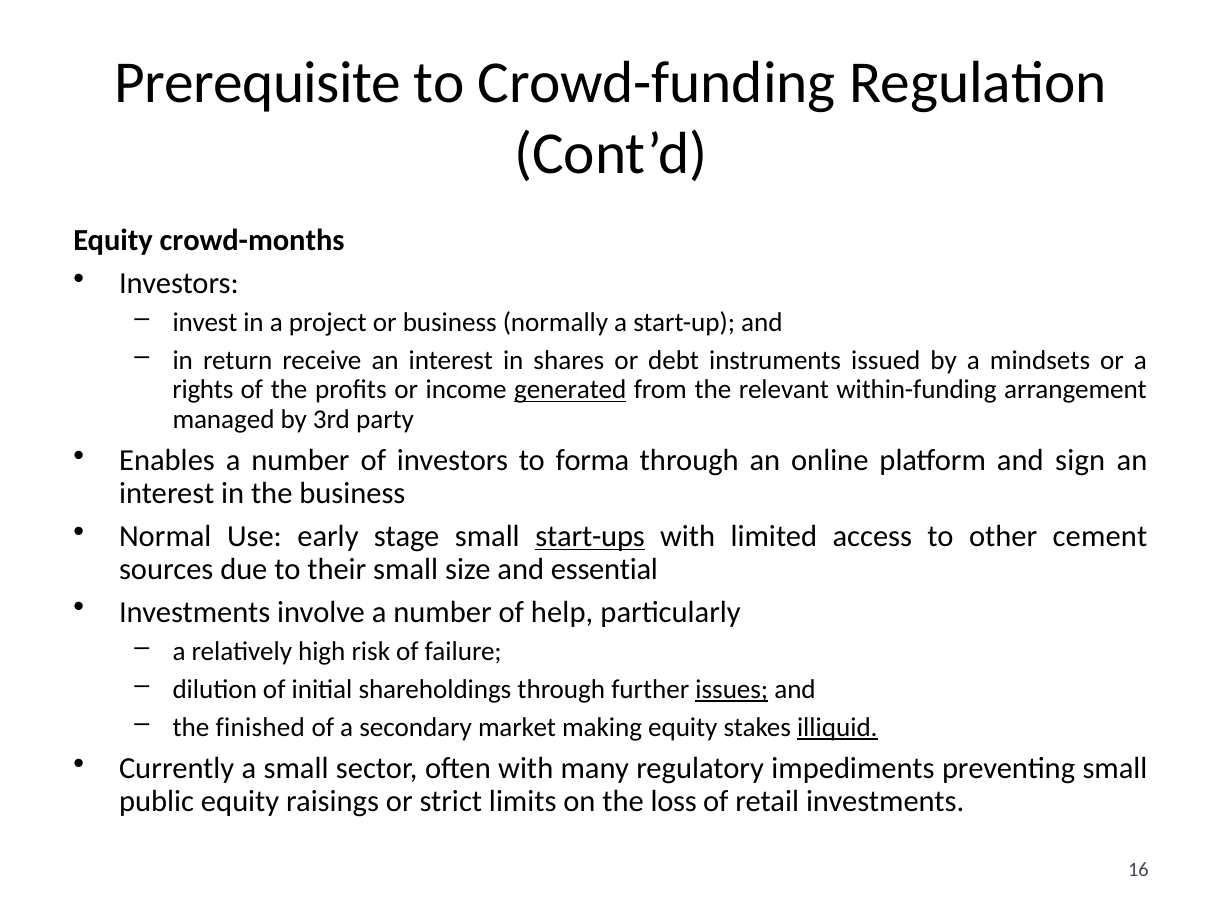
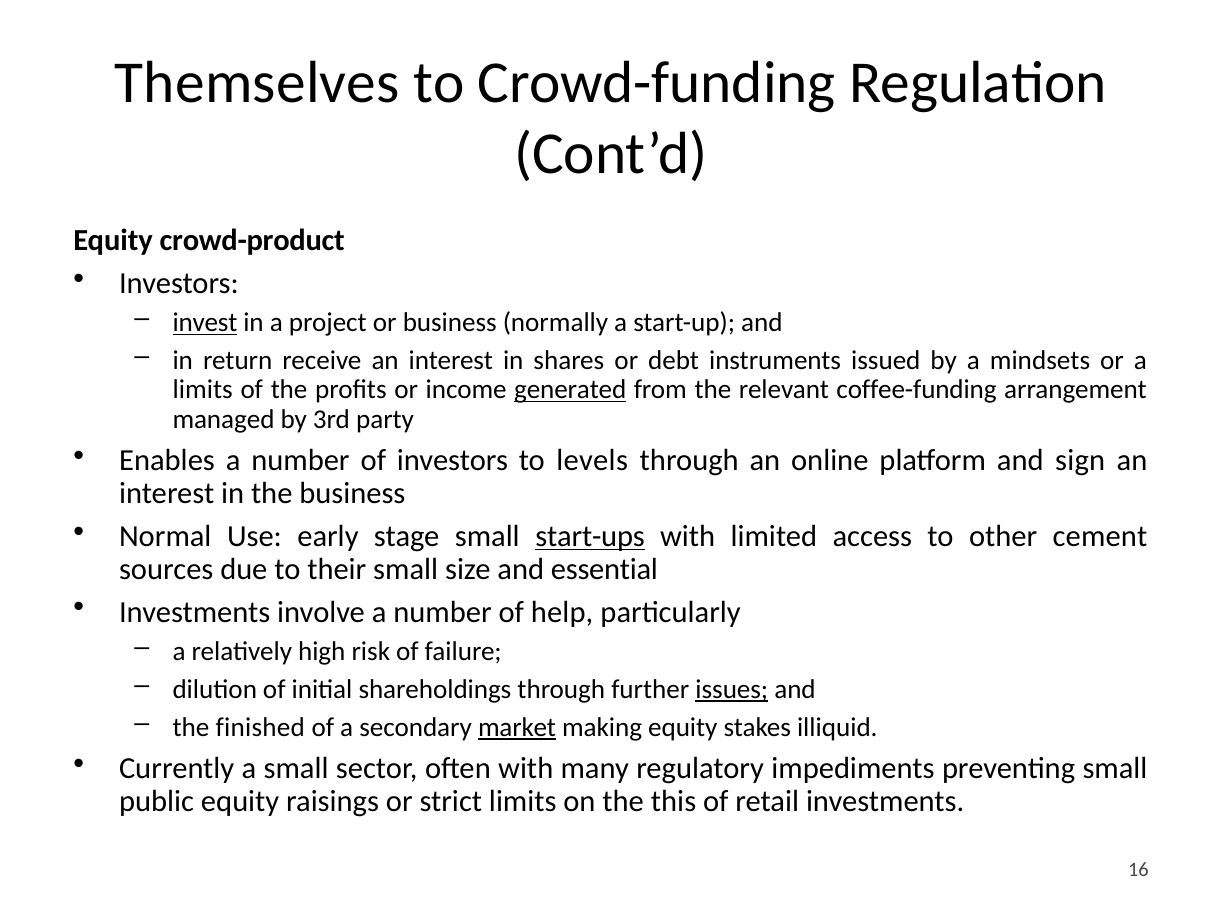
Prerequisite: Prerequisite -> Themselves (257, 83)
crowd-months: crowd-months -> crowd-product (252, 240)
invest underline: none -> present (205, 322)
rights: rights -> limits (203, 390)
within-funding: within-funding -> coffee-funding (917, 390)
forma: forma -> levels (592, 460)
market underline: none -> present (517, 727)
illiquid underline: present -> none (837, 727)
loss: loss -> this (674, 801)
